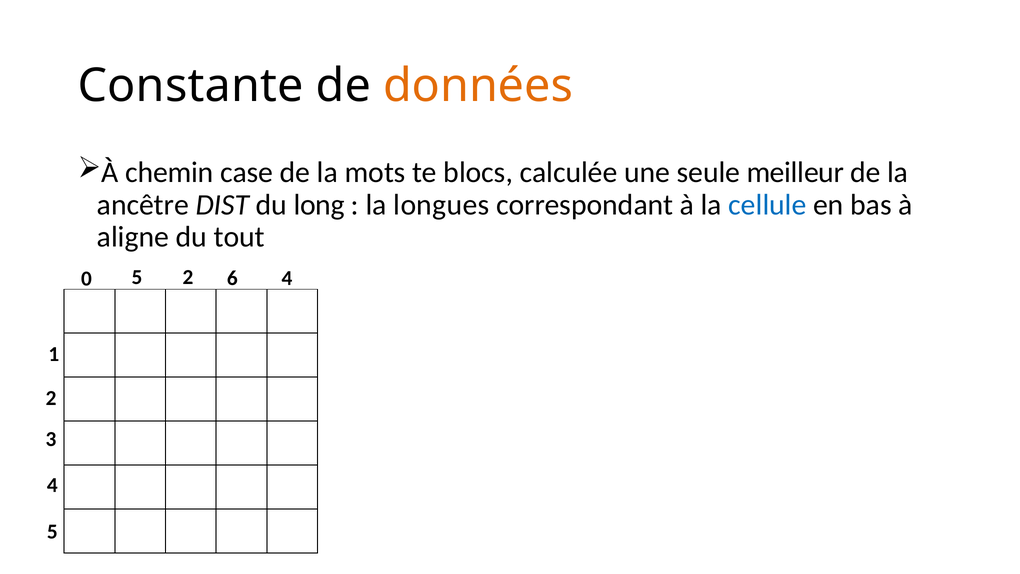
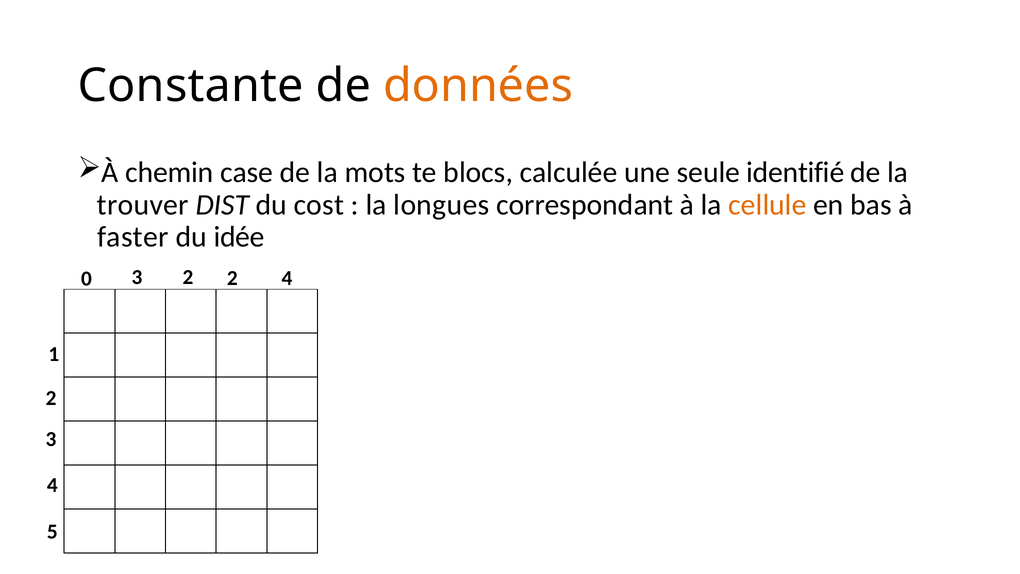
meilleur: meilleur -> identifié (795, 172)
ancêtre: ancêtre -> trouver (143, 205)
long: long -> cost (319, 205)
cellule colour: blue -> orange (767, 205)
aligne: aligne -> faster (133, 237)
tout: tout -> idée (239, 237)
0 5: 5 -> 3 (137, 277)
2 6: 6 -> 2 (232, 278)
